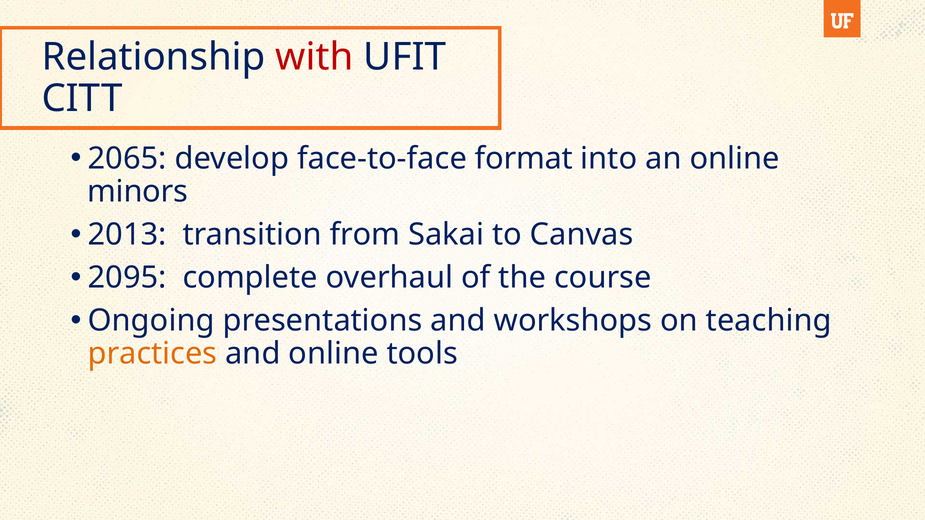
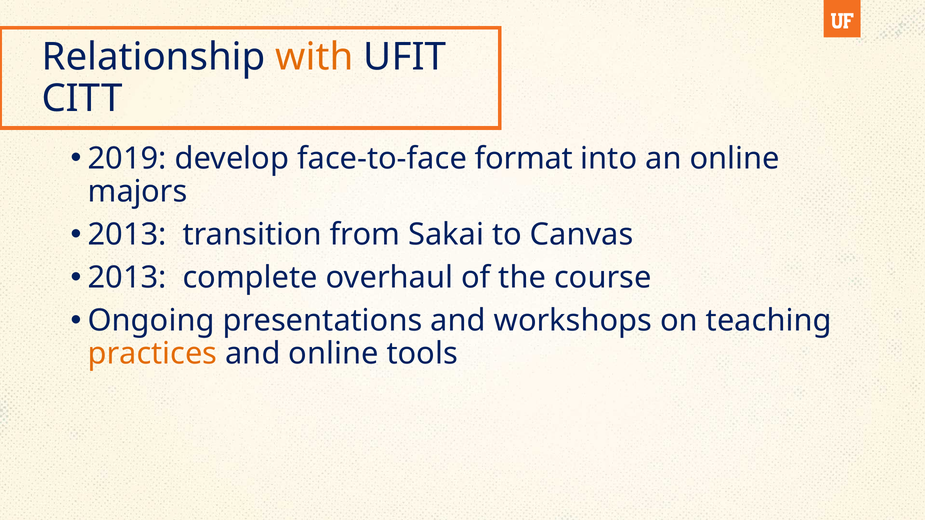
with colour: red -> orange (314, 57)
2065: 2065 -> 2019 (127, 158)
minors: minors -> majors (138, 192)
2095: 2095 -> 2013 (127, 278)
